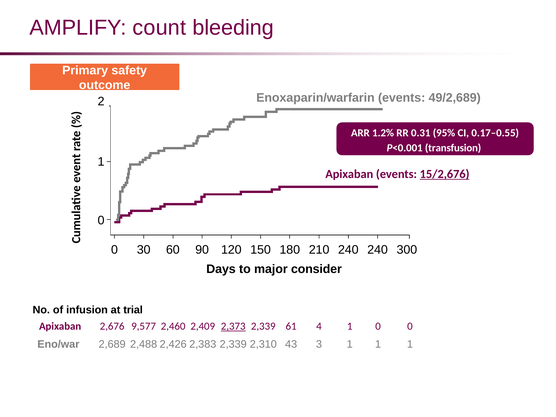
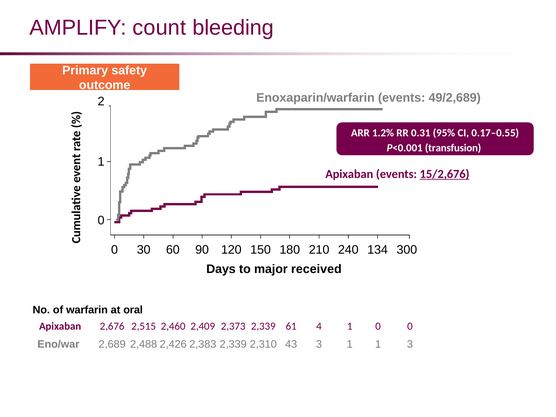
240 240: 240 -> 134 (378, 250)
consider: consider -> received (316, 269)
infusion: infusion -> warfarin (87, 310)
trial: trial -> oral (133, 310)
9,577: 9,577 -> 2,515 (144, 326)
2,373 underline: present -> none (233, 326)
1 1 1: 1 -> 3 (410, 344)
